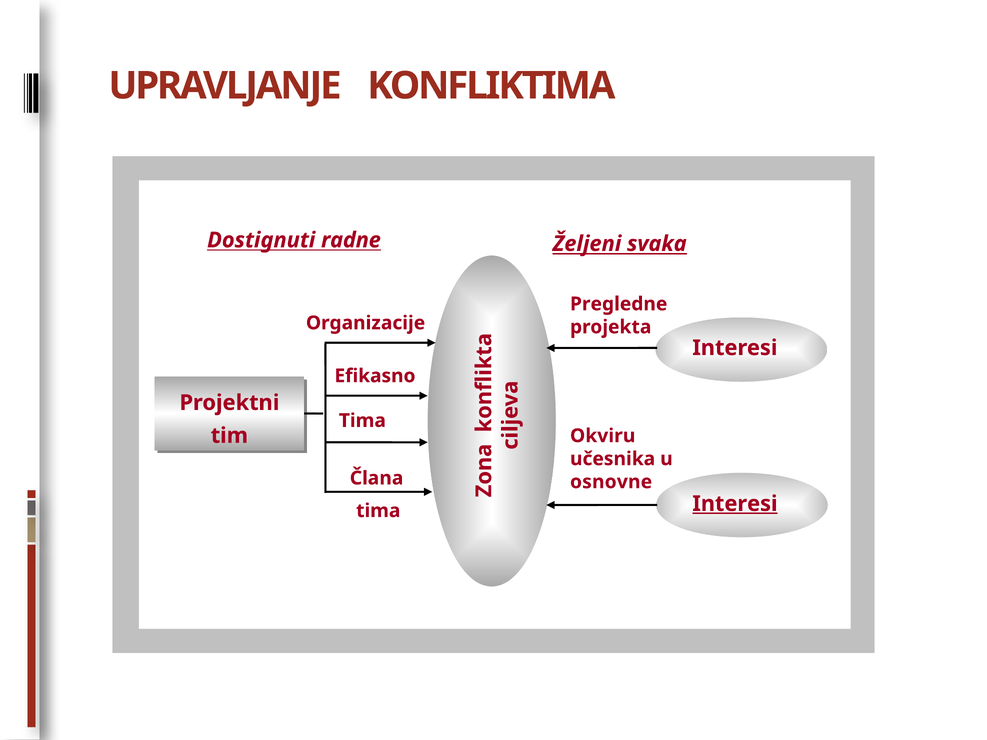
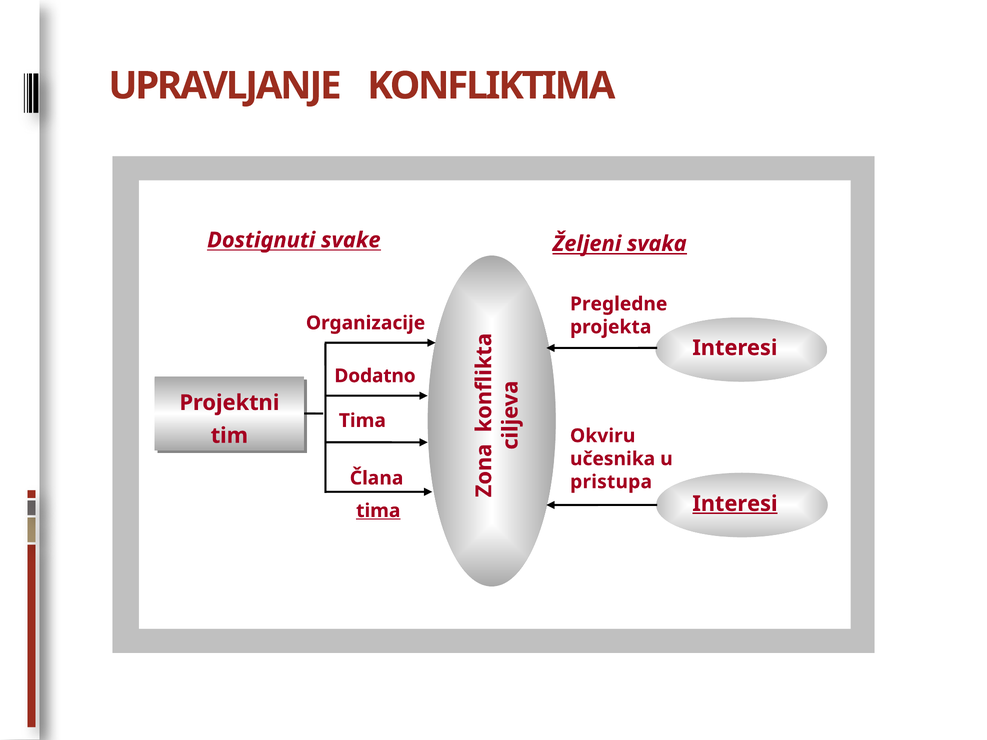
radne: radne -> svake (351, 240)
Efikasno: Efikasno -> Dodatno (375, 376)
osnovne: osnovne -> pristupa (611, 482)
tima underline: none -> present (378, 511)
